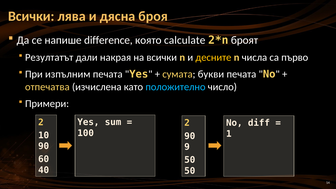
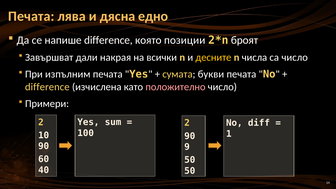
Всички: Всички -> Печата (31, 16)
броя: броя -> едно (153, 16)
calculate: calculate -> позиции (185, 40)
Резултатът: Резултатът -> Завършват (49, 57)
са първо: първо -> число (295, 57)
отпечатва: отпечатва -> difference (47, 87)
положително colour: light blue -> pink (175, 87)
